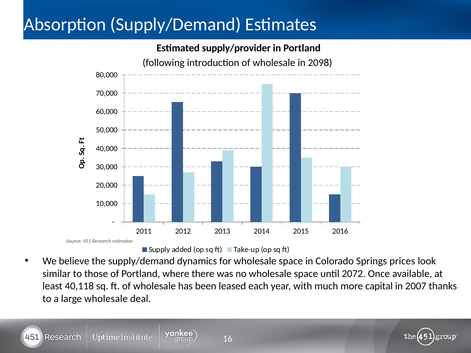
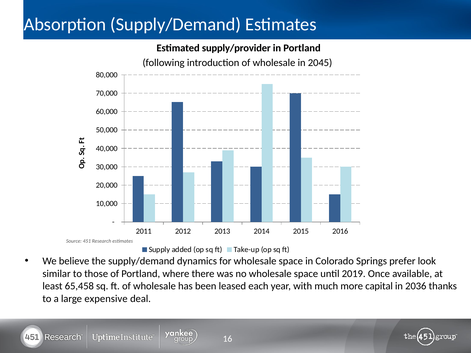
2098: 2098 -> 2045 (320, 63)
prices: prices -> prefer (402, 261)
2072: 2072 -> 2019 (354, 274)
40,118: 40,118 -> 65,458 (79, 286)
2007: 2007 -> 2036 (416, 286)
large wholesale: wholesale -> expensive (106, 299)
